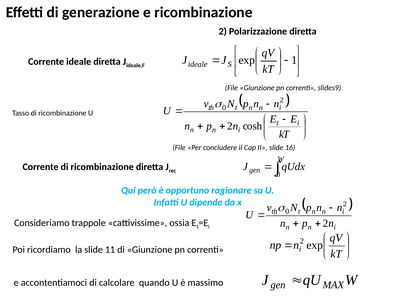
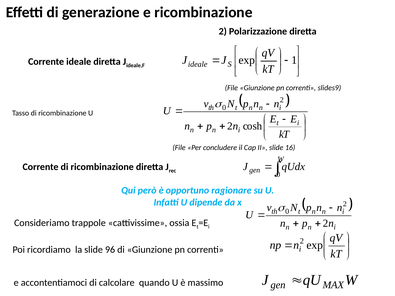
11: 11 -> 96 (110, 250)
